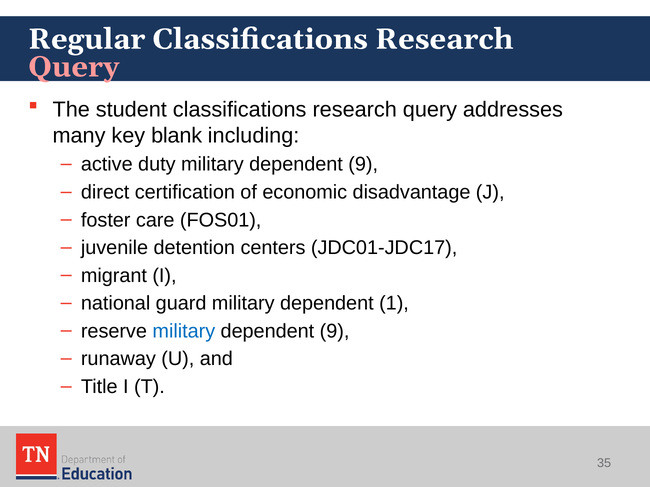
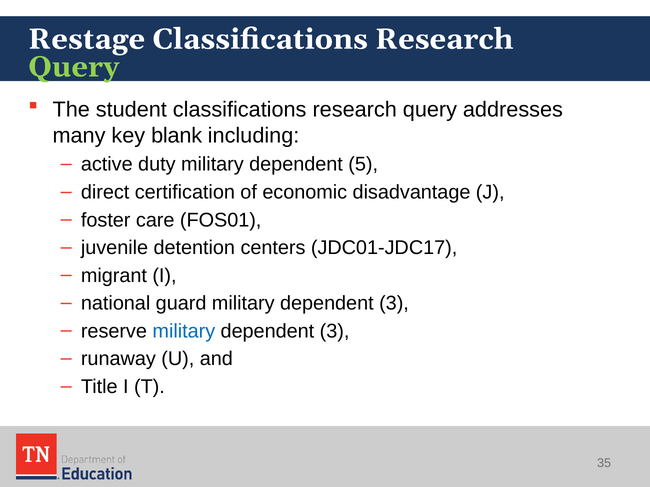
Regular: Regular -> Restage (87, 39)
Query colour: pink -> light green (74, 67)
duty military dependent 9: 9 -> 5 (363, 165)
guard military dependent 1: 1 -> 3 (394, 304)
9: 9 -> 3 (335, 331)
